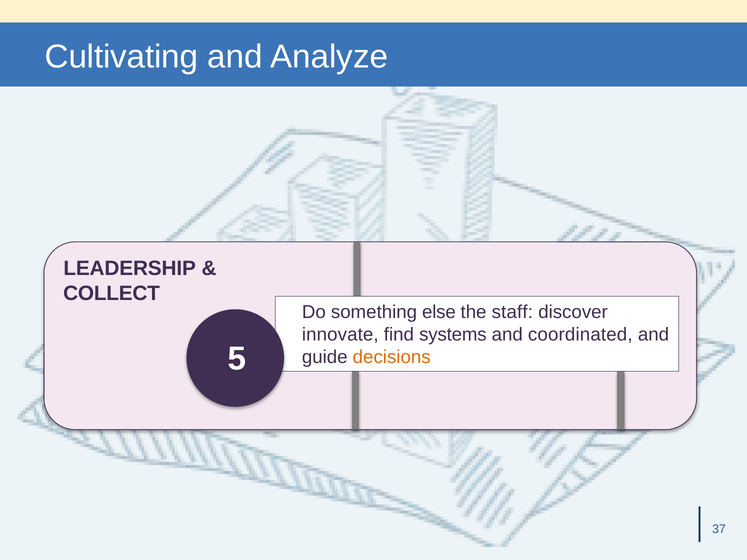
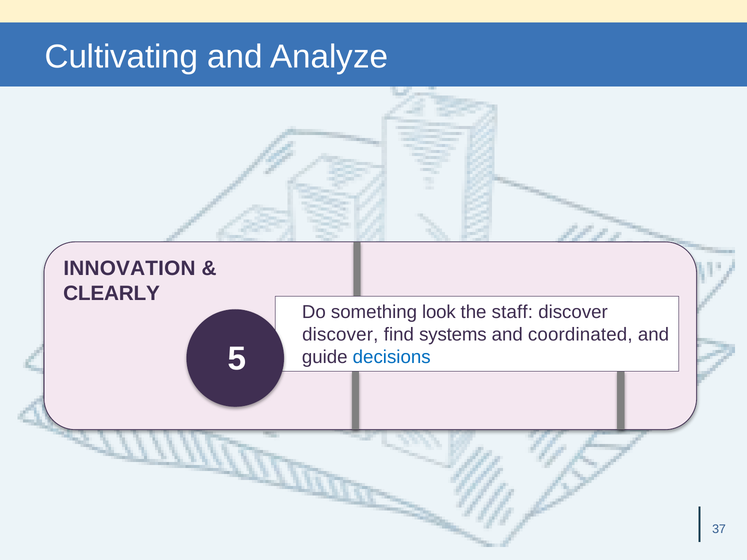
LEADERSHIP: LEADERSHIP -> INNOVATION (129, 269)
COLLECT: COLLECT -> CLEARLY (112, 294)
else: else -> look (439, 312)
innovate: innovate -> discover (340, 335)
decisions colour: orange -> blue (392, 357)
